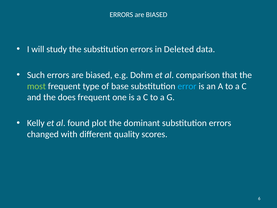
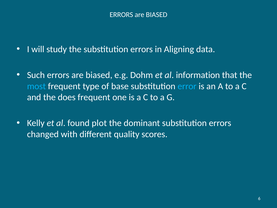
Deleted: Deleted -> Aligning (179, 49)
comparison: comparison -> information (198, 75)
most colour: light green -> light blue (36, 86)
